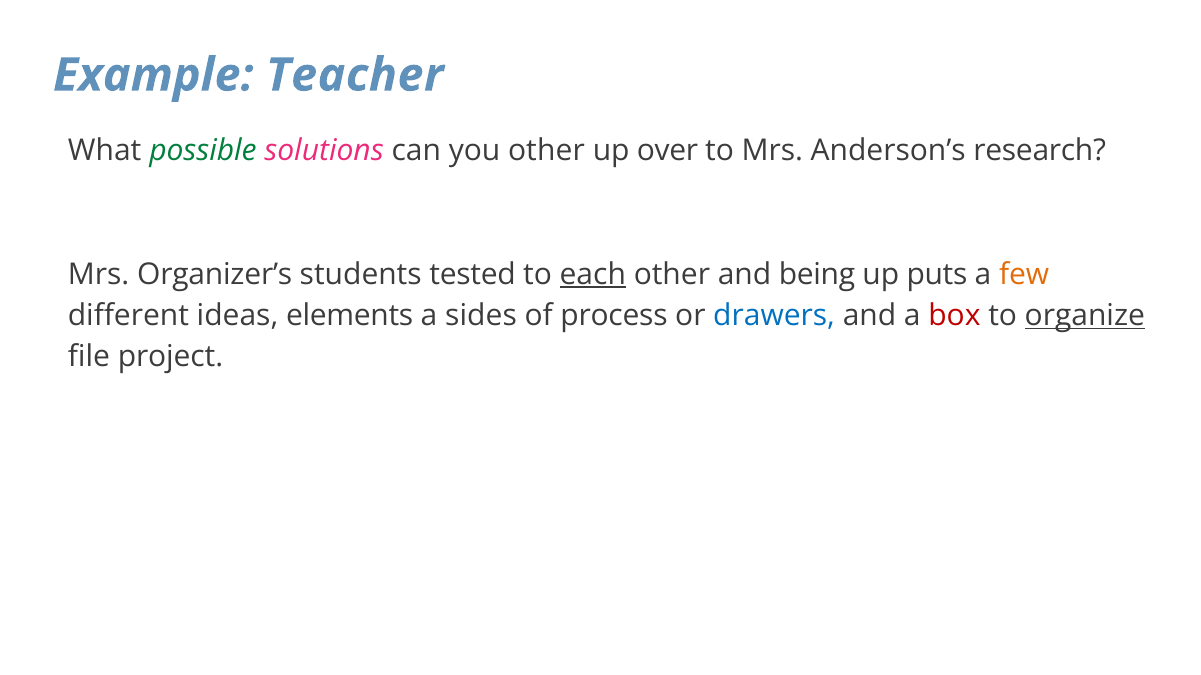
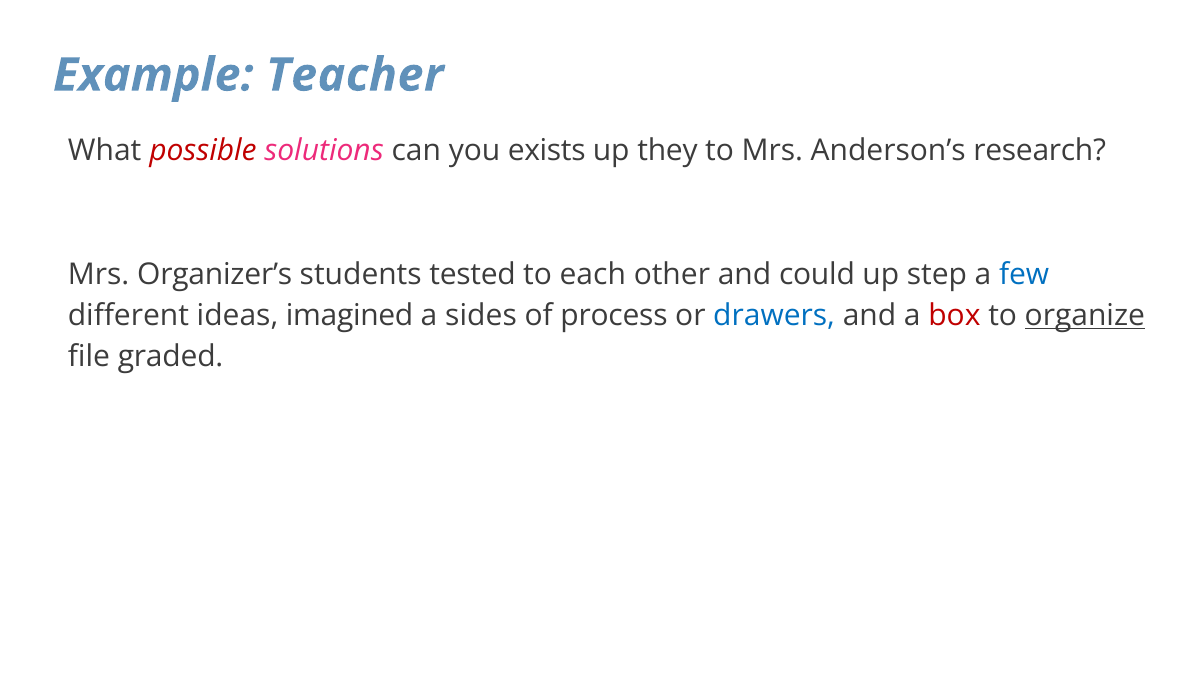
possible colour: green -> red (203, 150)
you other: other -> exists (547, 150)
over: over -> they (667, 150)
each underline: present -> none (593, 275)
being: being -> could (817, 275)
puts: puts -> step (937, 275)
few colour: orange -> blue (1024, 275)
elements: elements -> imagined (350, 316)
project: project -> graded (171, 357)
